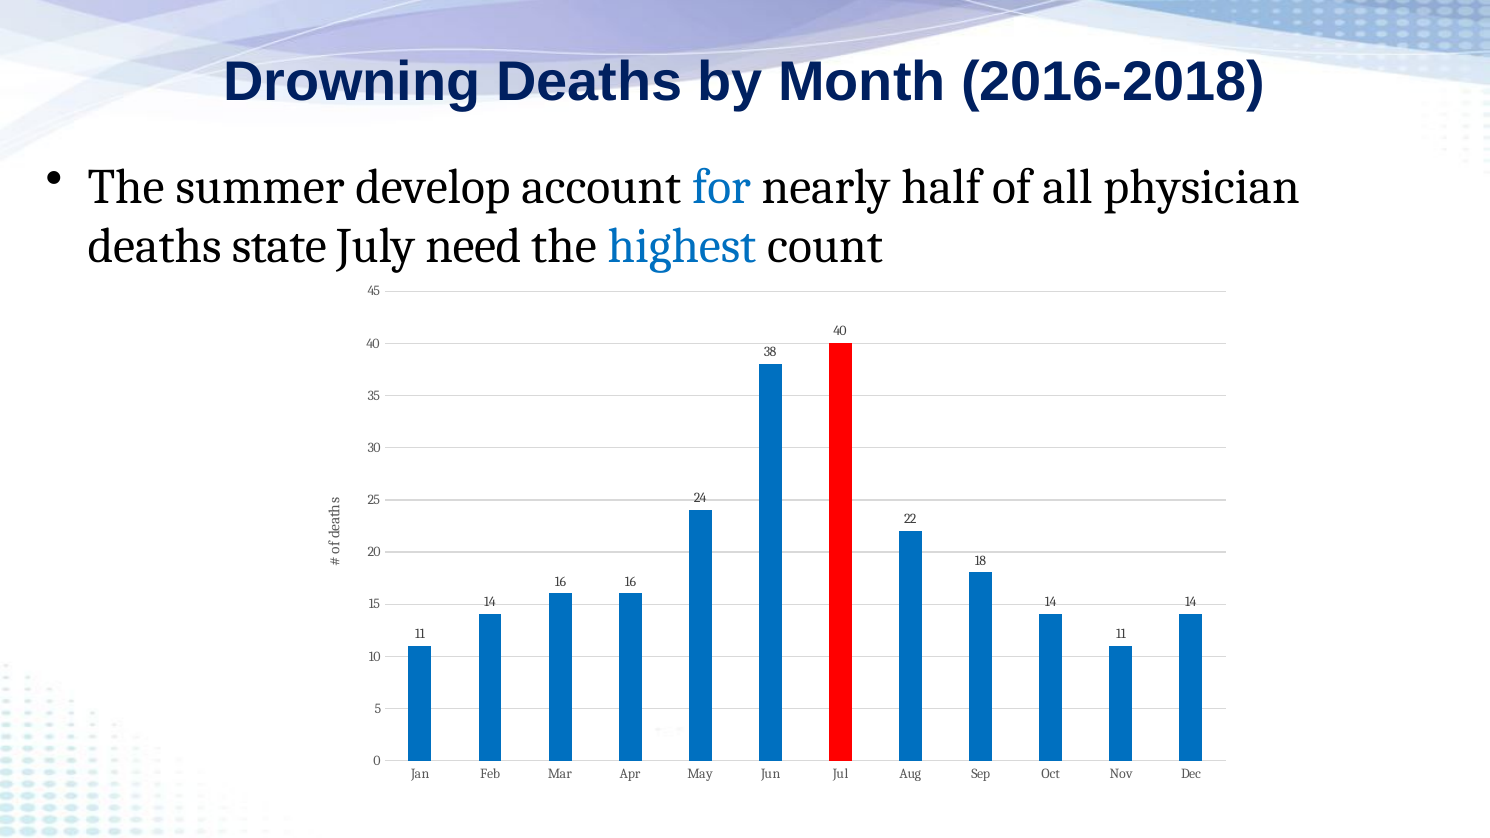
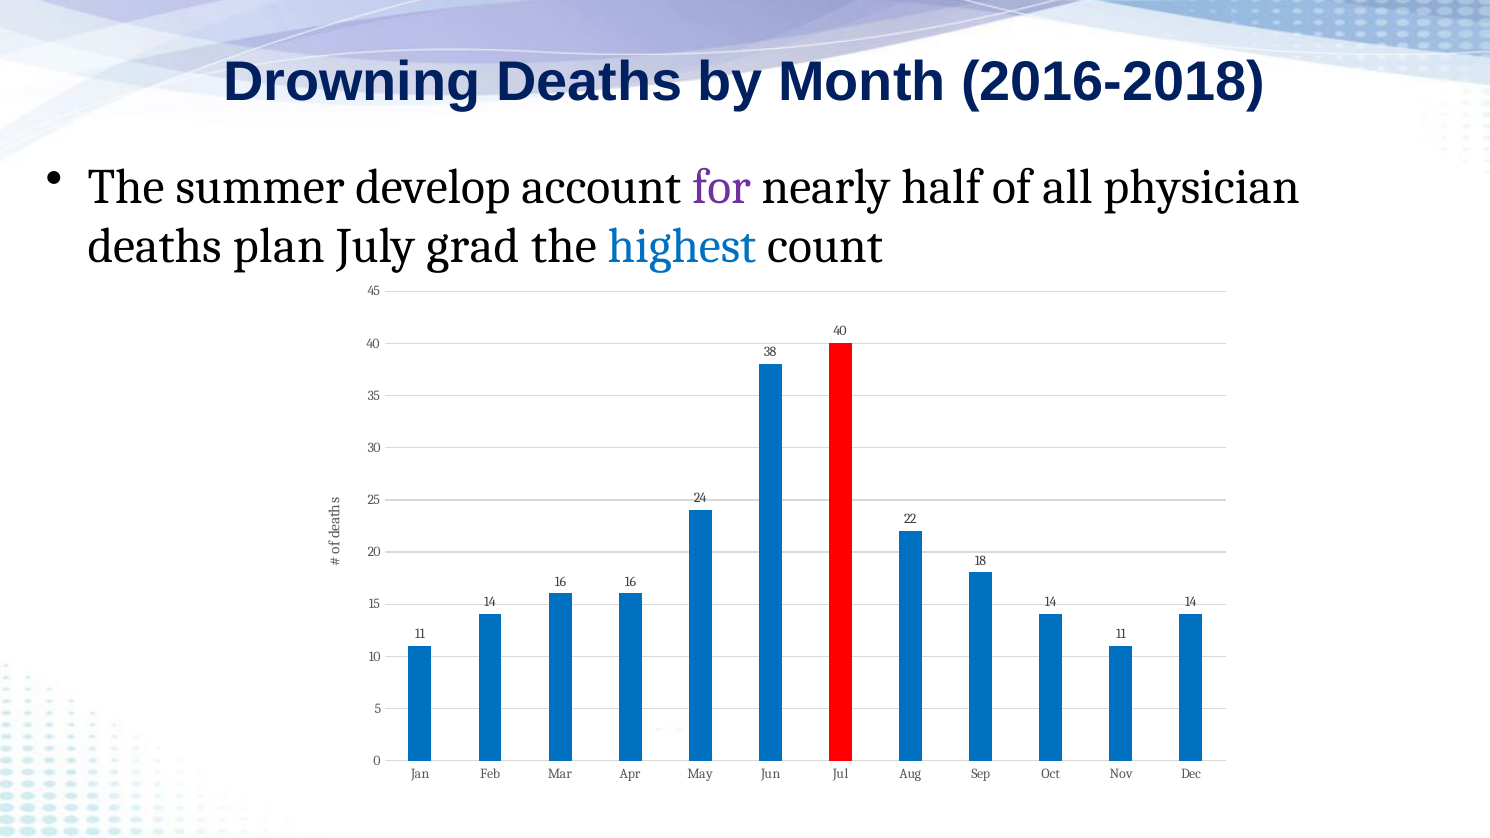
for colour: blue -> purple (721, 187)
state: state -> plan (279, 246)
need: need -> grad (473, 246)
